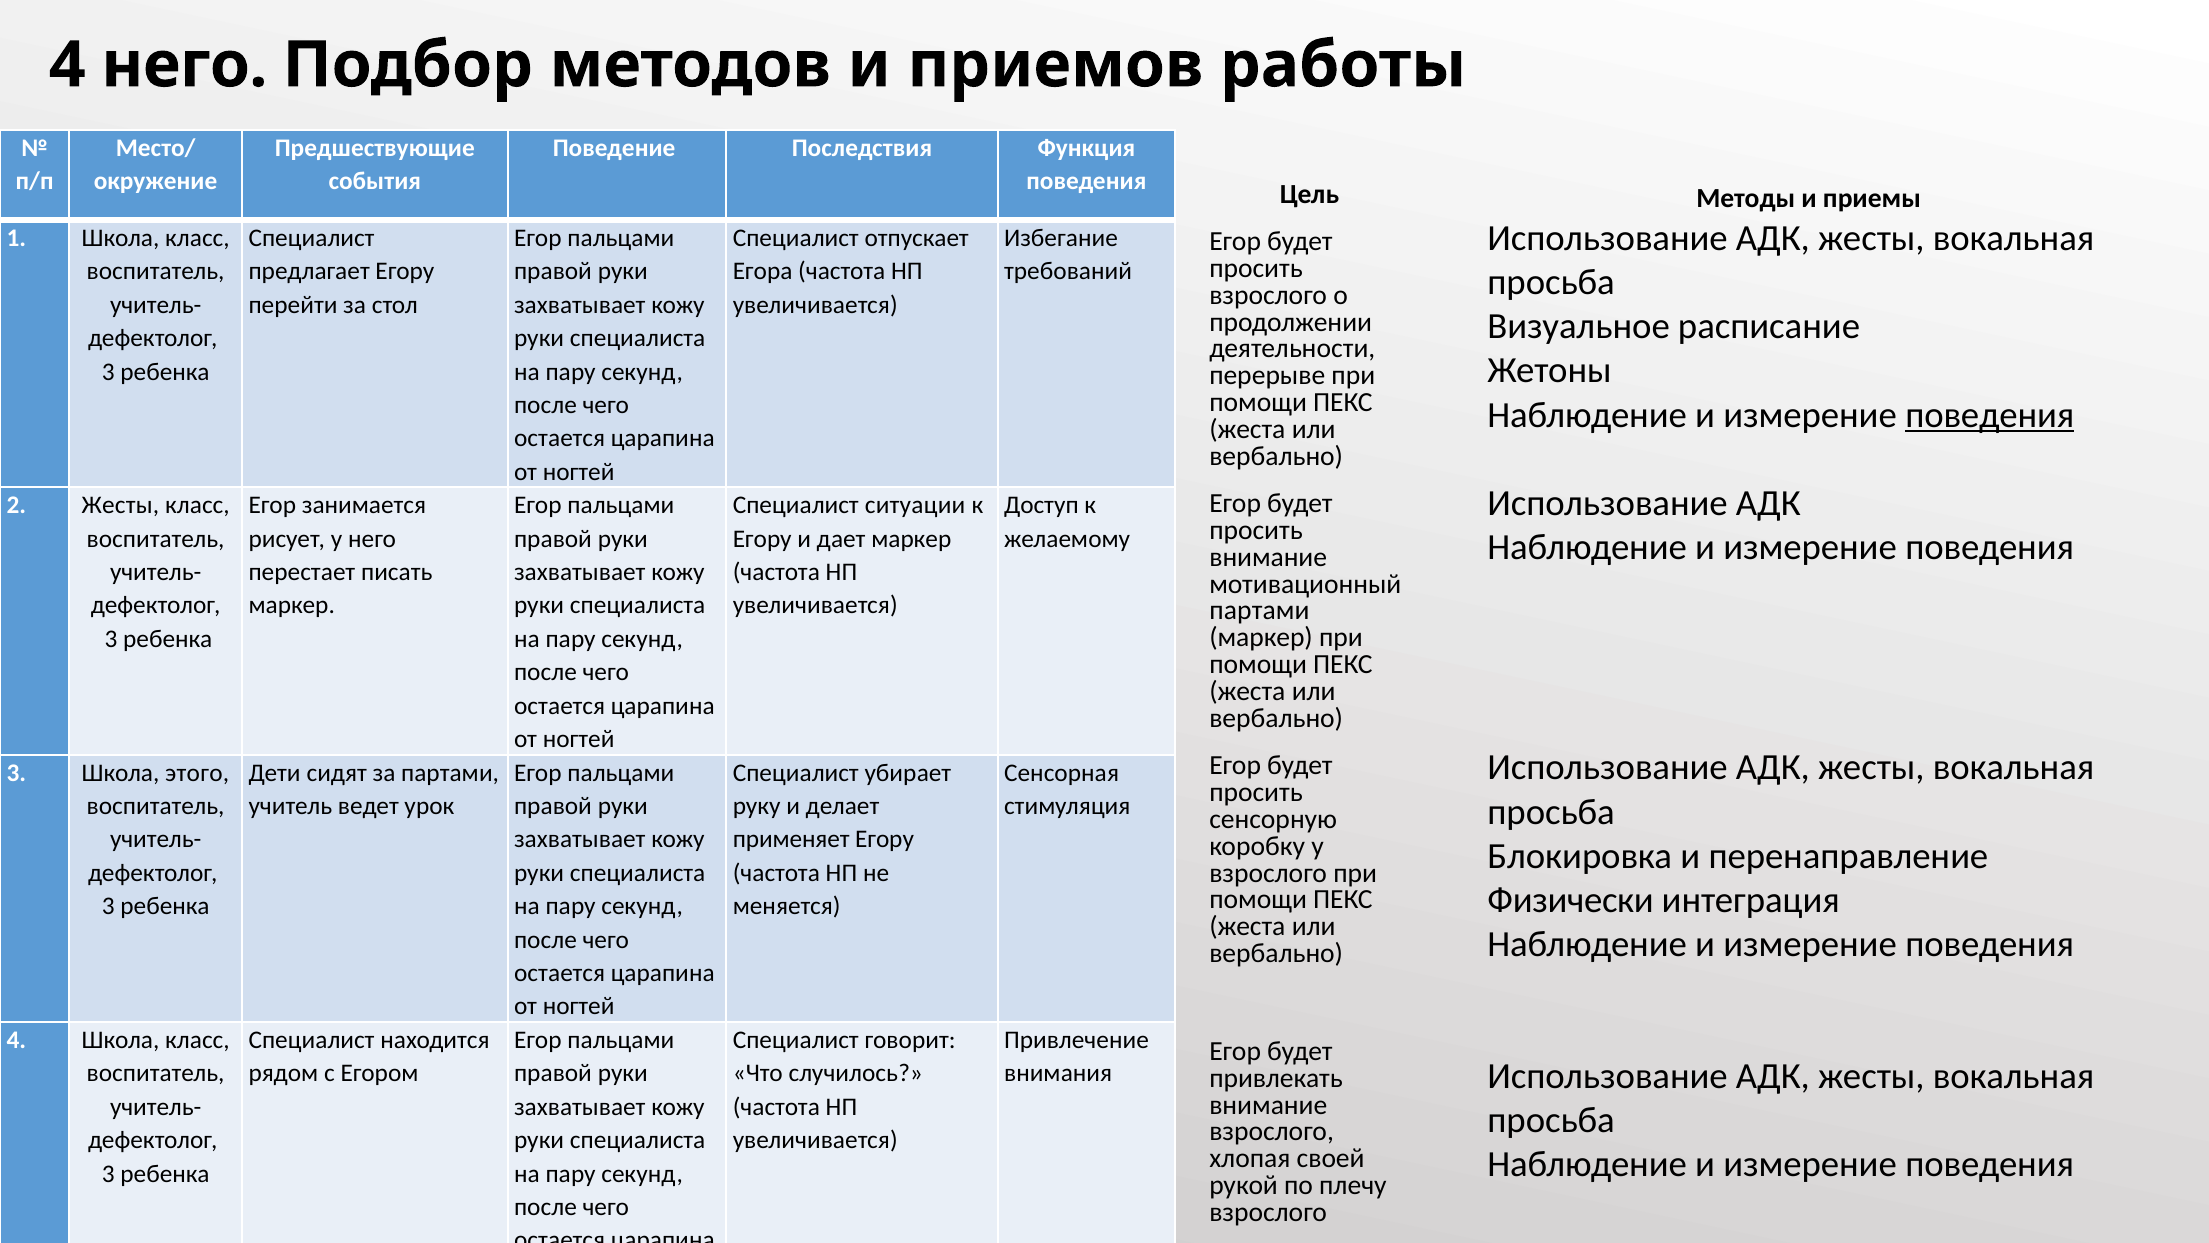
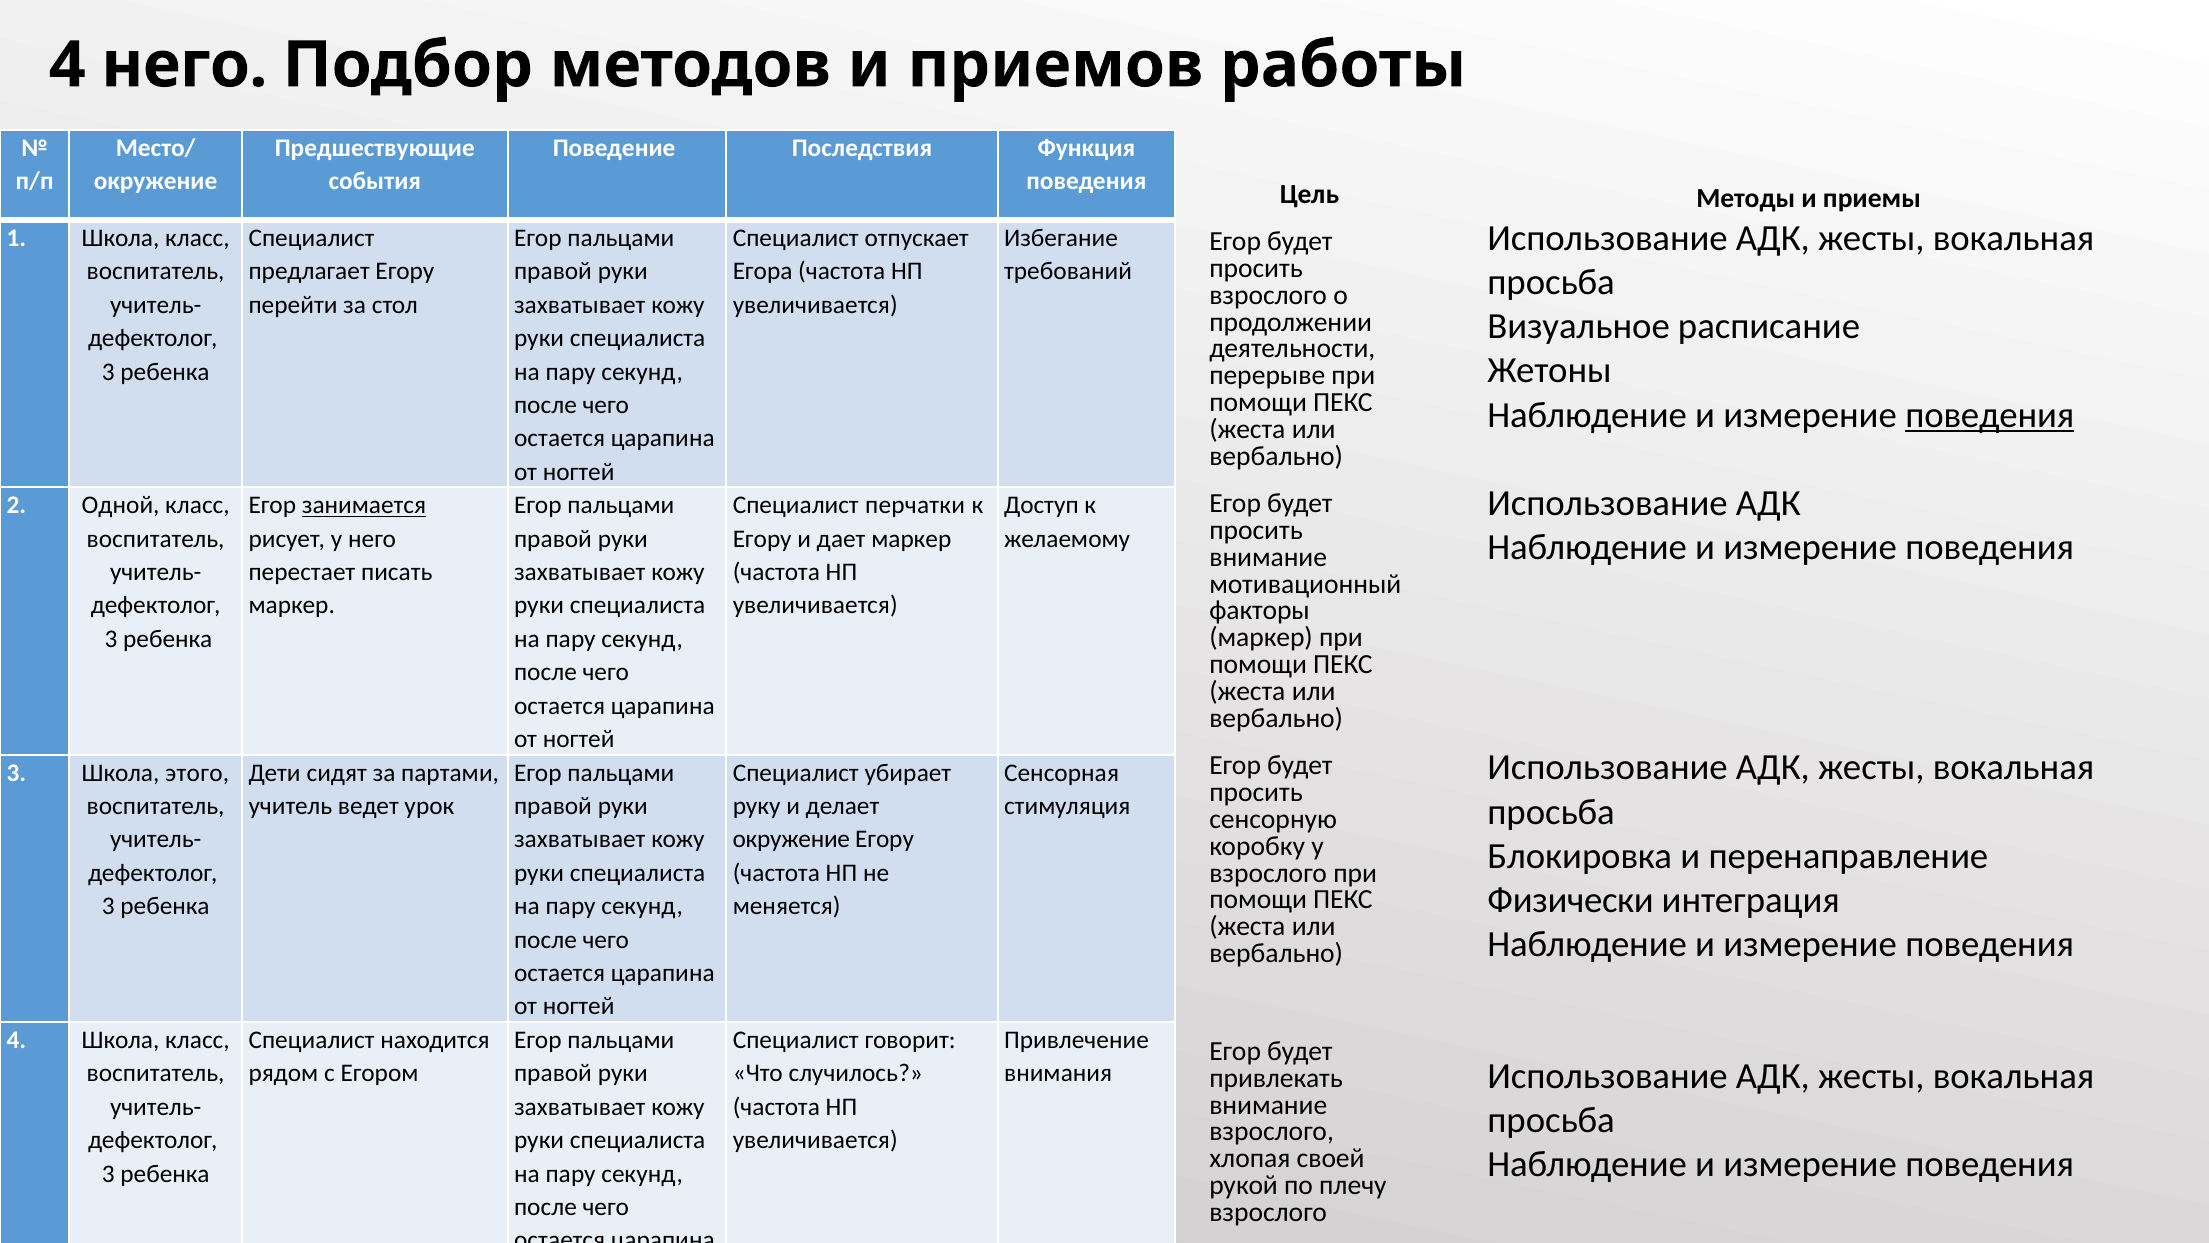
2 Жесты: Жесты -> Одной (121, 505)
занимается underline: none -> present (364, 505)
ситуации: ситуации -> перчатки (915, 505)
партами: партами -> факторы (1260, 611)
применяет: применяет -> окружение (791, 839)
